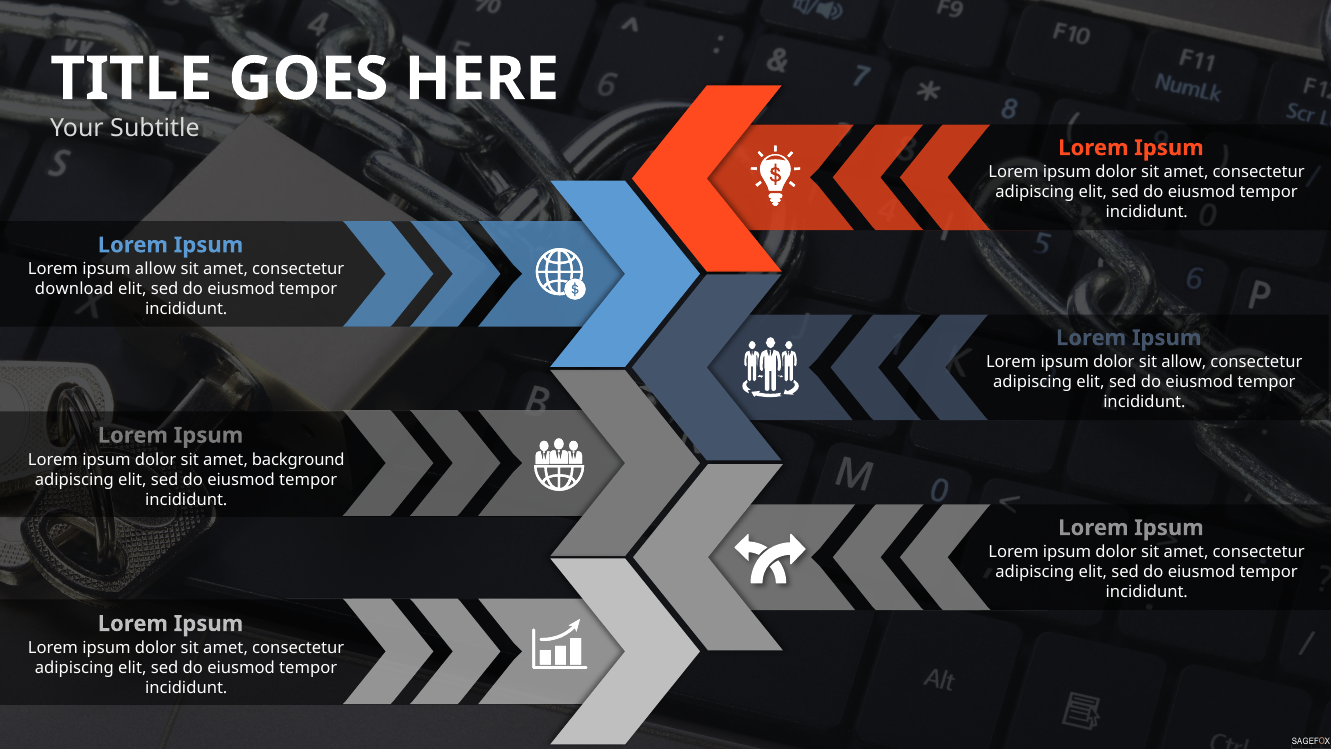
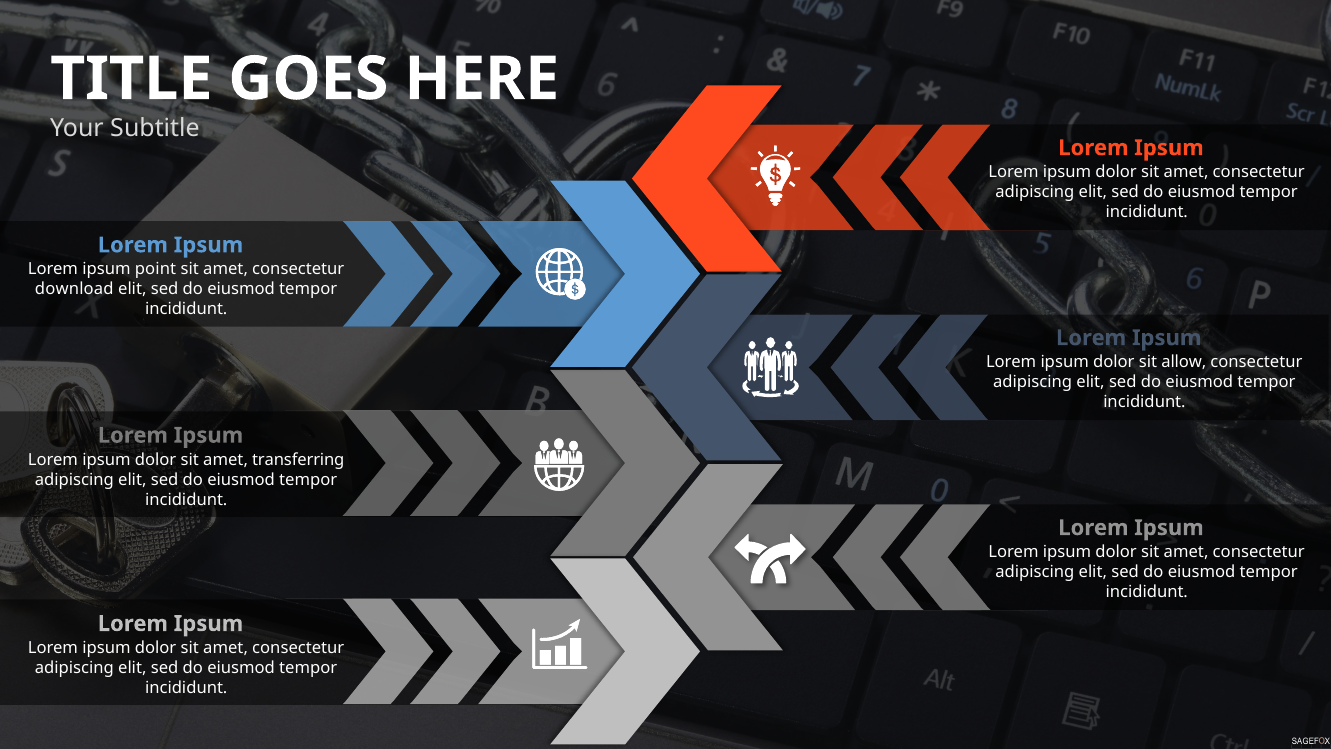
ipsum allow: allow -> point (156, 269)
background: background -> transferring (298, 460)
